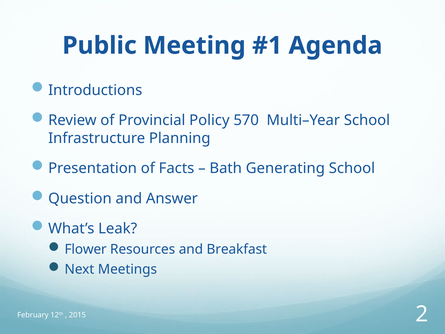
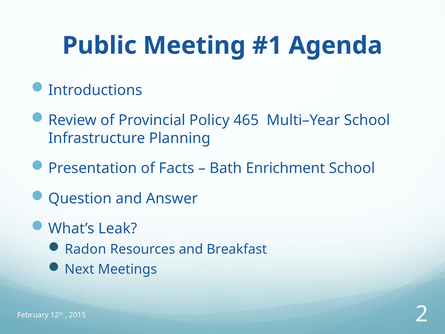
570: 570 -> 465 (246, 120)
Generating: Generating -> Enrichment (285, 168)
Flower: Flower -> Radon (85, 249)
